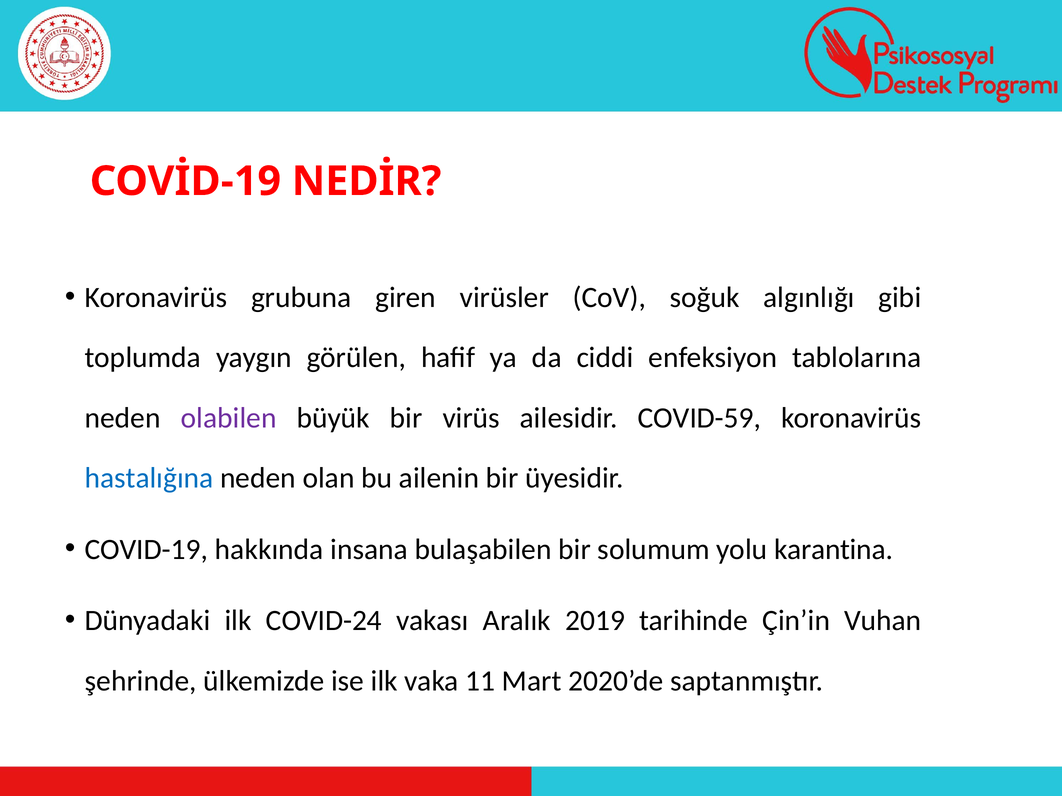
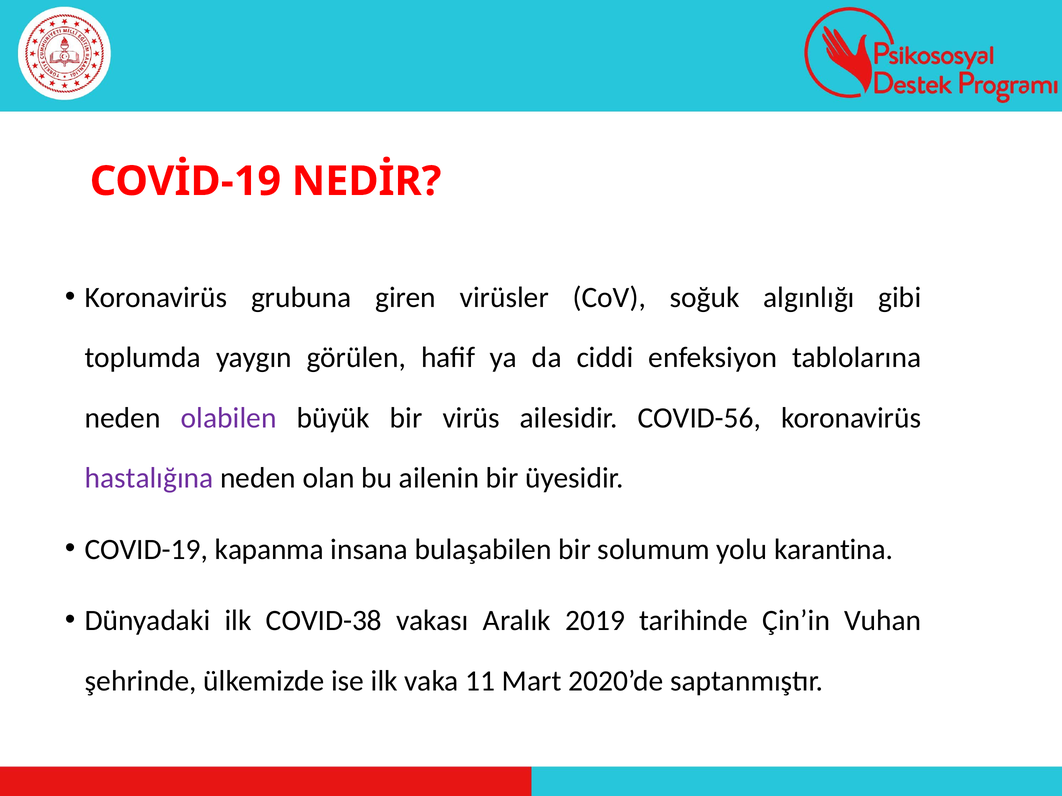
COVID-59: COVID-59 -> COVID-56 (699, 418)
hastalığına colour: blue -> purple (149, 478)
hakkında: hakkında -> kapanma (269, 550)
COVID-24: COVID-24 -> COVID-38 (324, 621)
